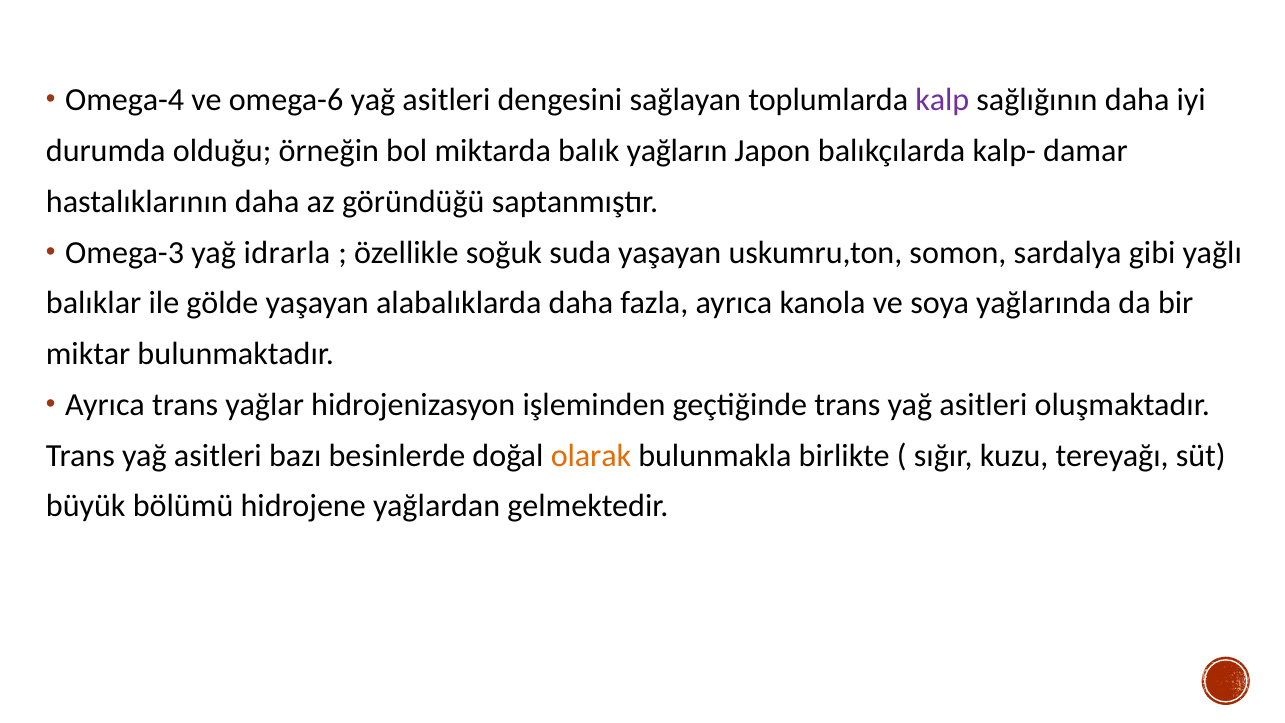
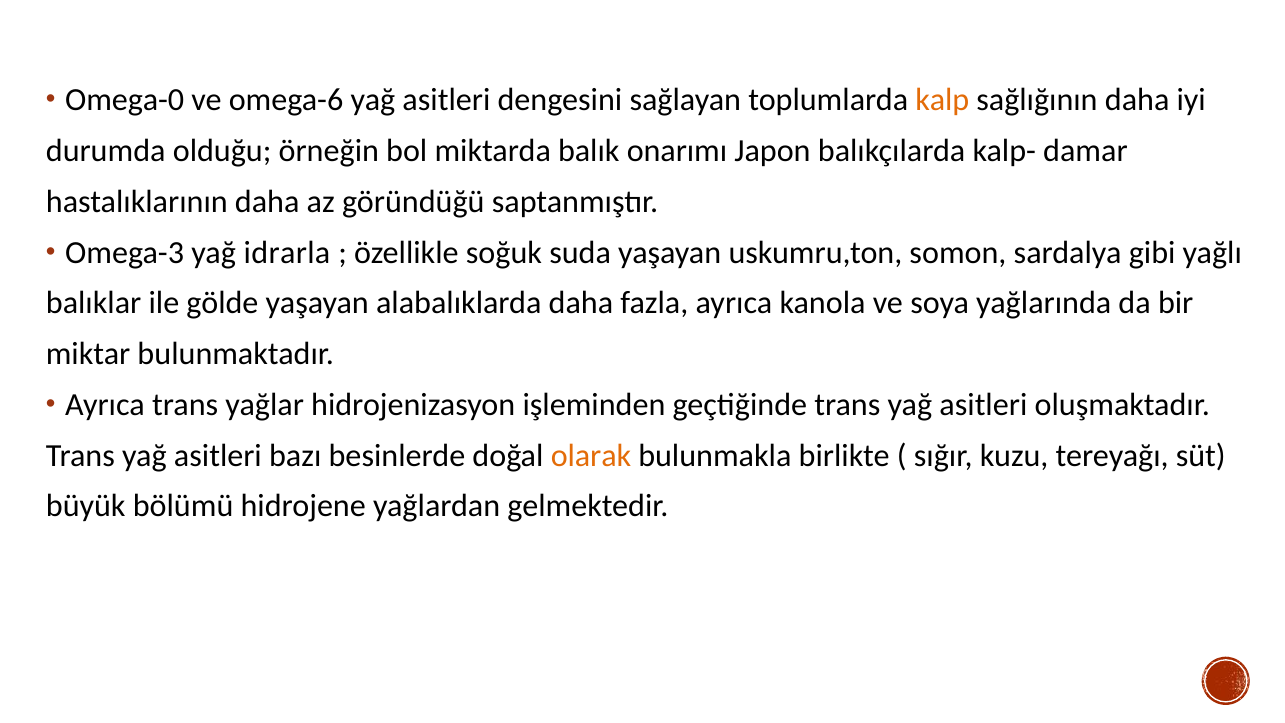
Omega-4: Omega-4 -> Omega-0 (125, 100)
kalp colour: purple -> orange (942, 100)
yağların: yağların -> onarımı (677, 151)
